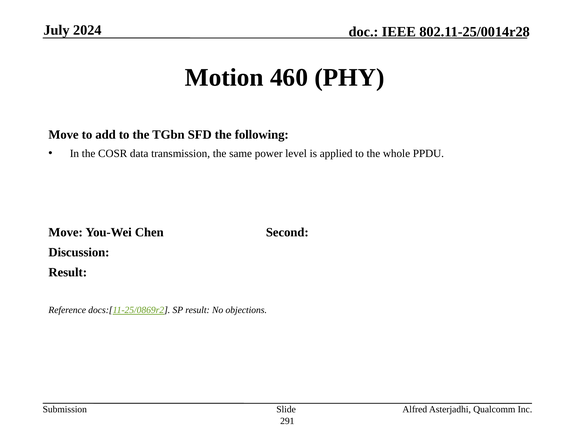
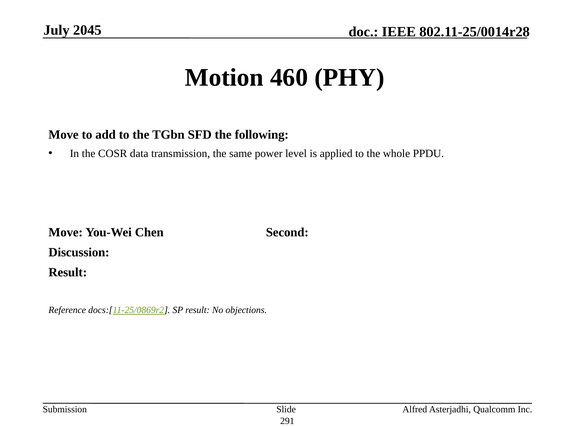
2024: 2024 -> 2045 (87, 30)
